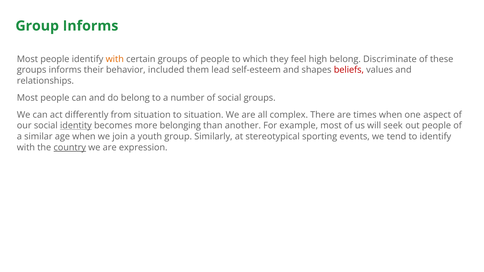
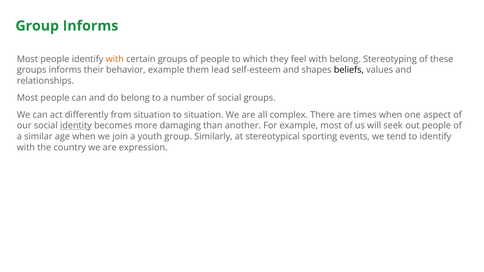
feel high: high -> with (318, 59)
Discriminate: Discriminate -> Stereotyping (390, 59)
behavior included: included -> example (166, 70)
beliefs colour: red -> black (349, 70)
belonging: belonging -> damaging (180, 126)
country underline: present -> none (70, 147)
